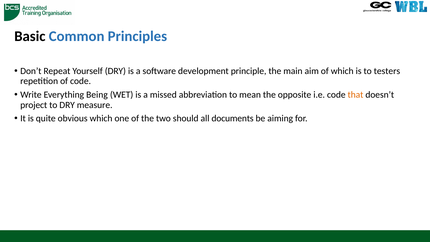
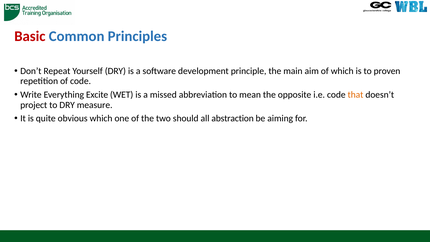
Basic colour: black -> red (30, 36)
testers: testers -> proven (387, 71)
Being: Being -> Excite (97, 95)
documents: documents -> abstraction (233, 118)
